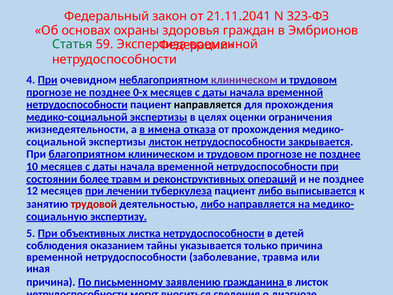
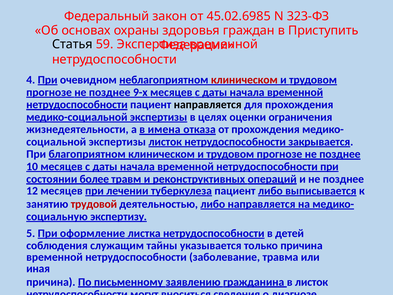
21.11.2041: 21.11.2041 -> 45.02.6985 (239, 16)
Эмбрионов: Эмбрионов -> Приступить (323, 31)
Статья colour: green -> black (72, 44)
клиническом colour: purple -> red (244, 80)
0-х: 0-х -> 9-х (140, 92)
объективных: объективных -> оформление (93, 233)
оказанием: оказанием -> служащим (117, 245)
